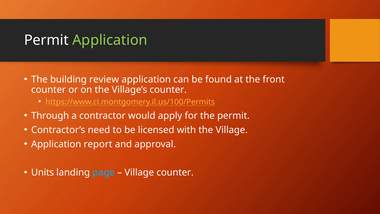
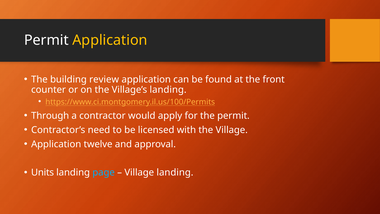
Application colour: light green -> yellow (110, 40)
Village’s counter: counter -> landing (168, 90)
report: report -> twelve (98, 144)
Village counter: counter -> landing (175, 172)
